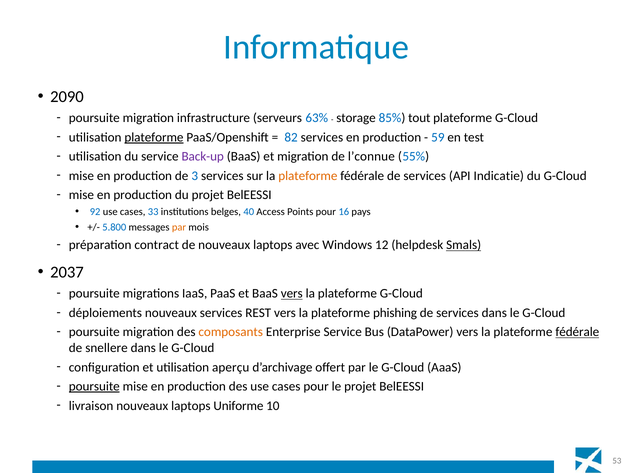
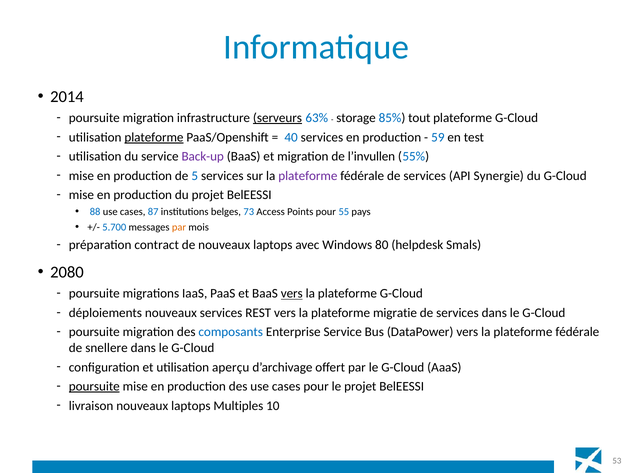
2090: 2090 -> 2014 (67, 97)
serveurs underline: none -> present (277, 118)
82: 82 -> 40 (291, 137)
l’connue: l’connue -> l’invullen (371, 157)
3: 3 -> 5 (195, 176)
plateforme colour: orange -> purple (308, 176)
Indicatie: Indicatie -> Synergie (499, 176)
92: 92 -> 88 (95, 212)
33: 33 -> 87 (153, 212)
40: 40 -> 73 (249, 212)
16: 16 -> 55 (344, 212)
5.800: 5.800 -> 5.700 (114, 227)
12: 12 -> 80 (382, 245)
Smals underline: present -> none (464, 245)
2037: 2037 -> 2080 (67, 273)
phishing: phishing -> migratie (395, 313)
composants colour: orange -> blue (231, 332)
fédérale underline: present -> none (577, 332)
Uniforme: Uniforme -> Multiples (238, 406)
